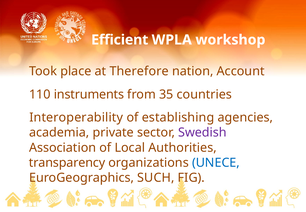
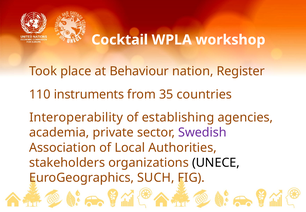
Efficient: Efficient -> Cocktail (120, 40)
Therefore: Therefore -> Behaviour (139, 71)
Account: Account -> Register (241, 71)
transparency: transparency -> stakeholders (67, 163)
UNECE colour: blue -> black (216, 163)
